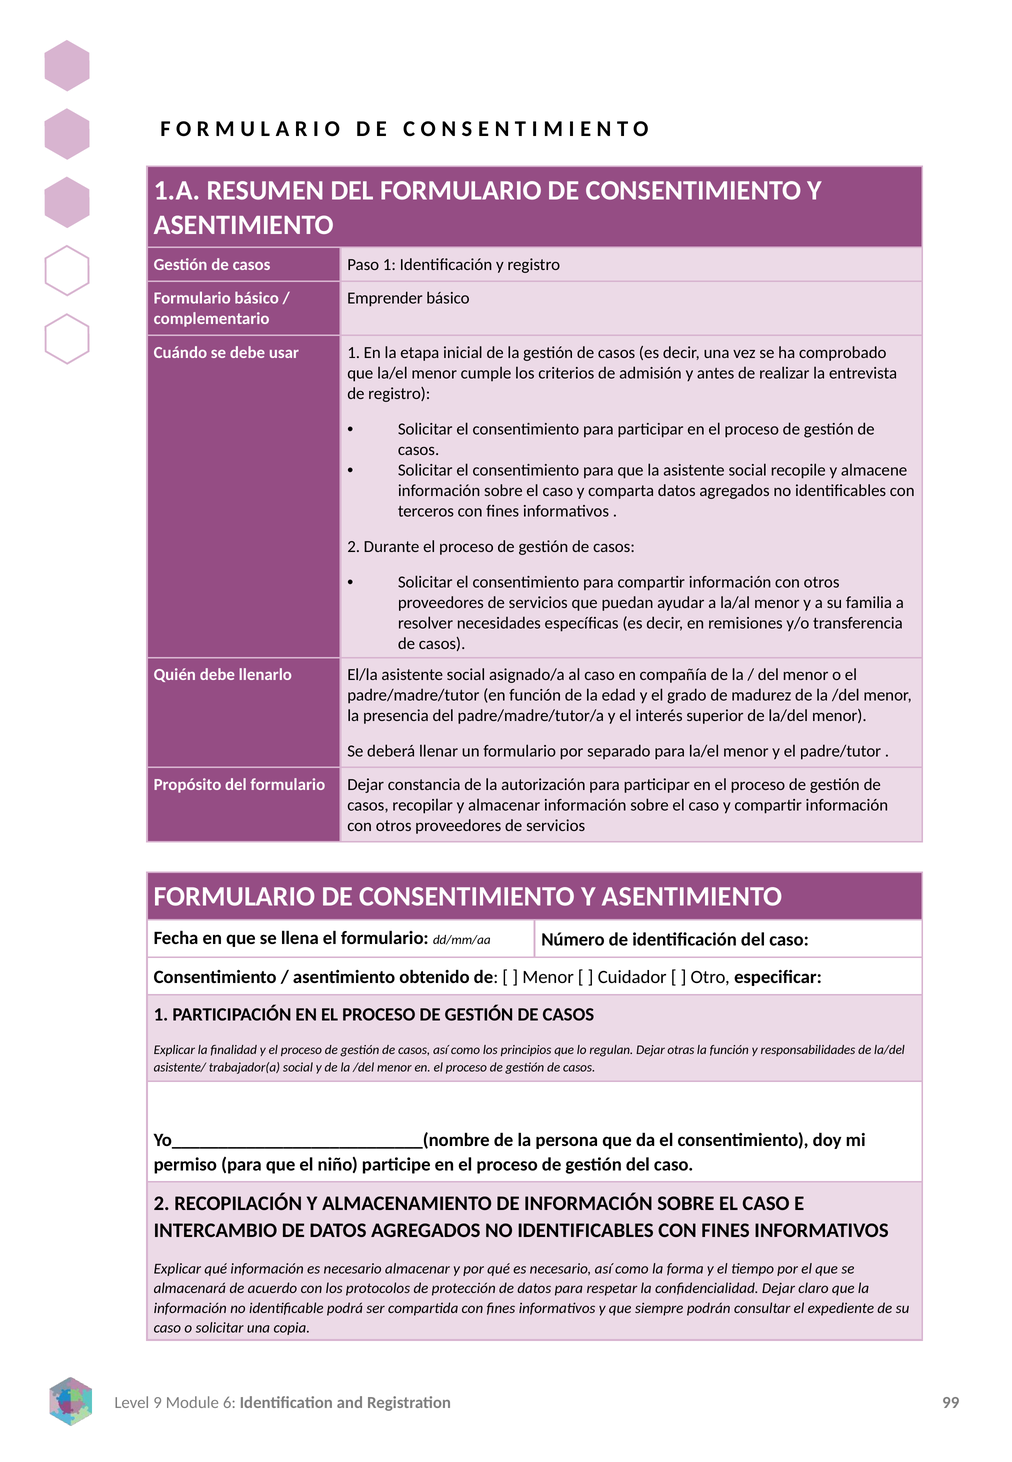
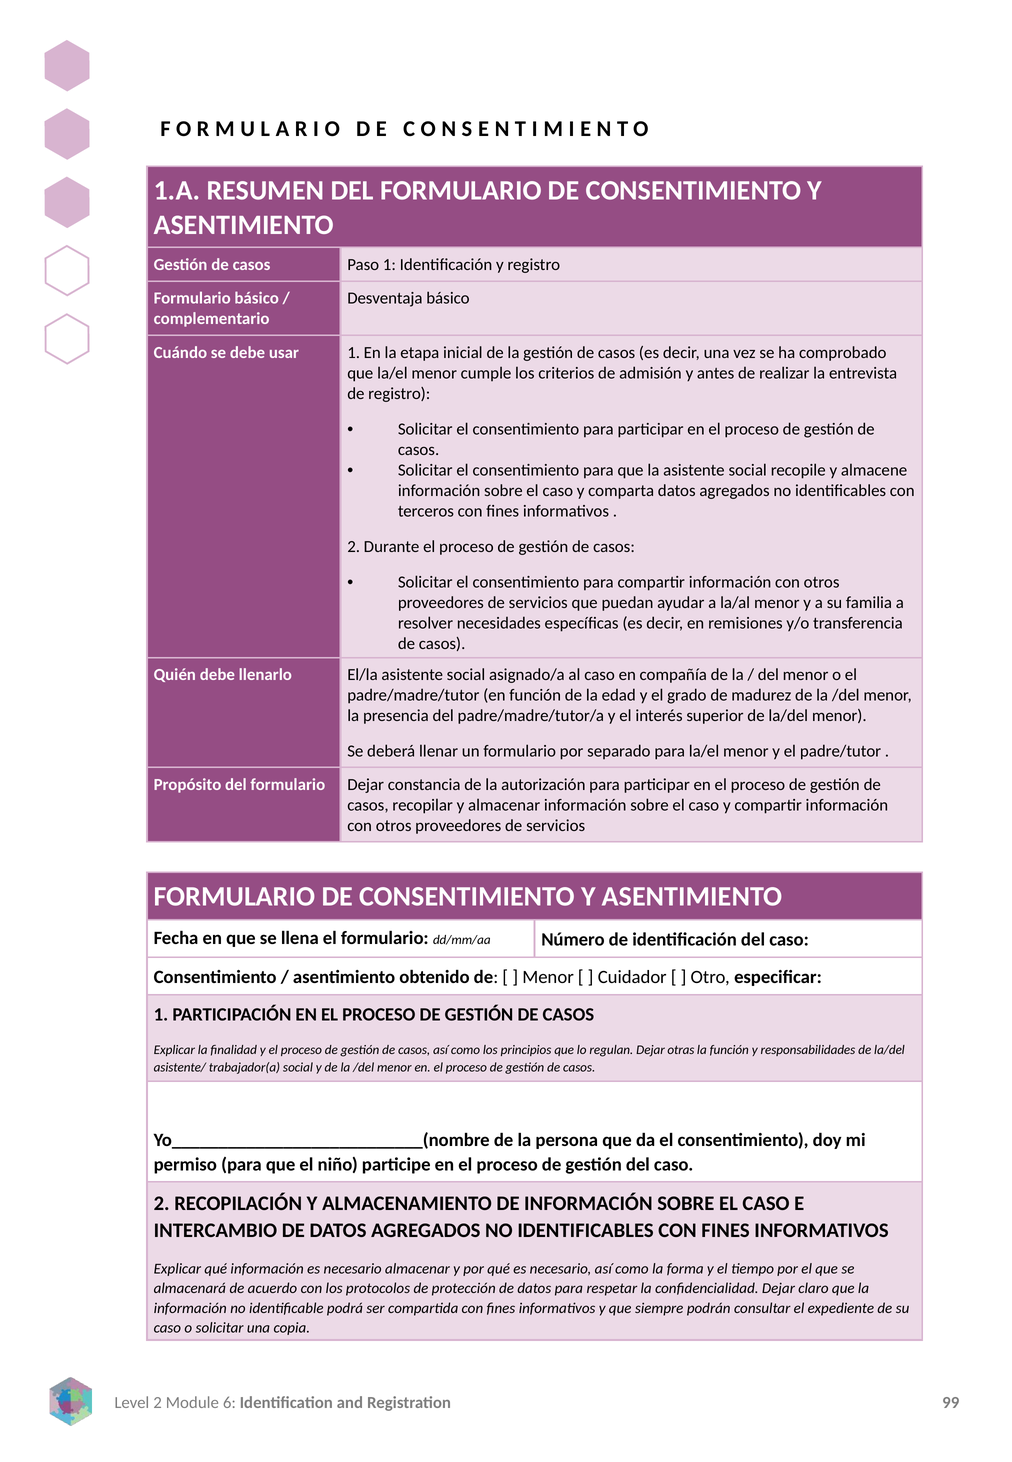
Emprender: Emprender -> Desventaja (385, 298)
9: 9 -> 2 (158, 1402)
